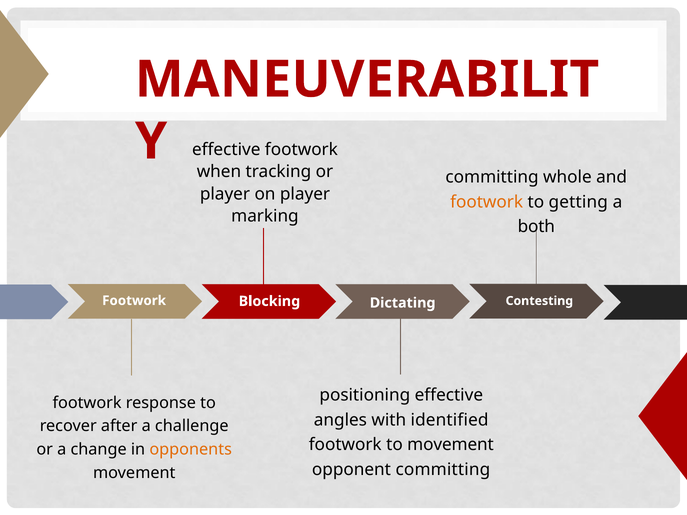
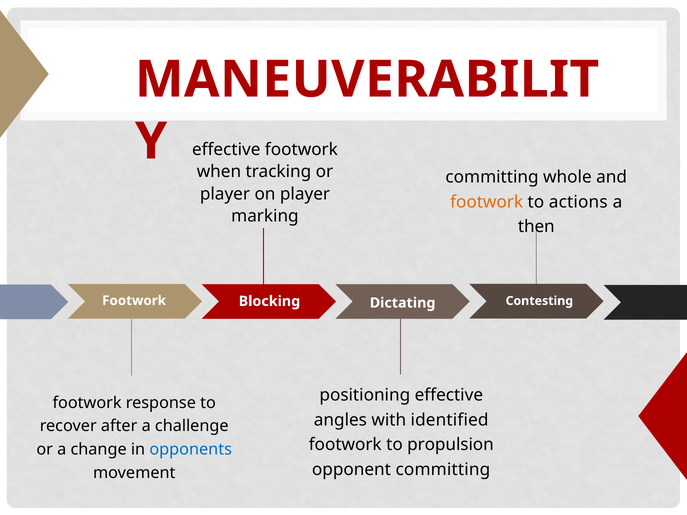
getting: getting -> actions (578, 202)
both: both -> then (536, 227)
to movement: movement -> propulsion (450, 445)
opponents colour: orange -> blue (191, 450)
